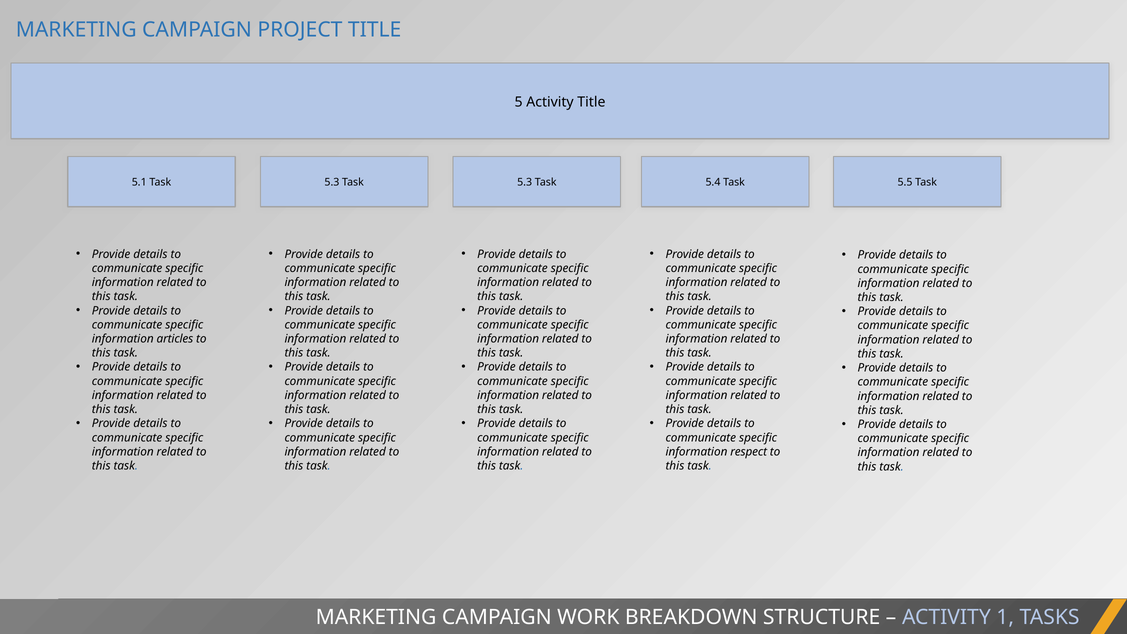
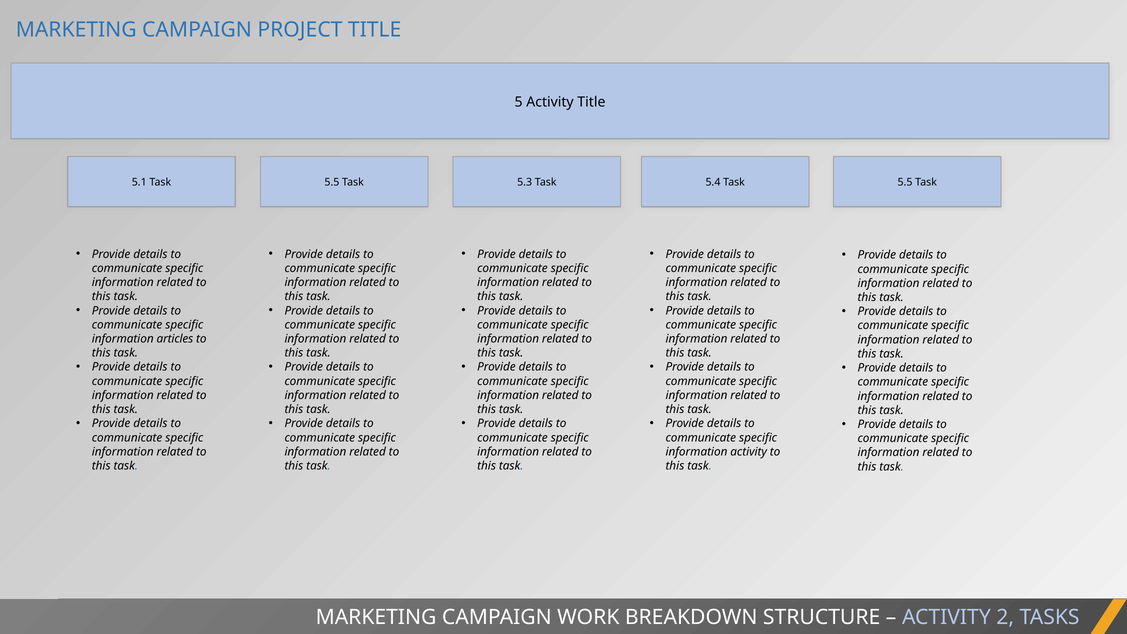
5.3: 5.3 -> 5.5 (332, 182)
information respect: respect -> activity (749, 452)
1: 1 -> 2 (1005, 617)
